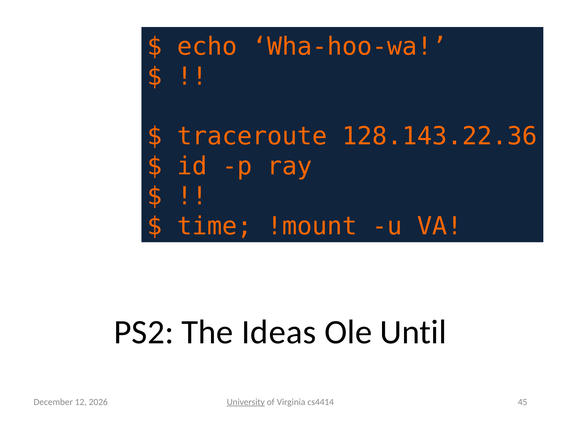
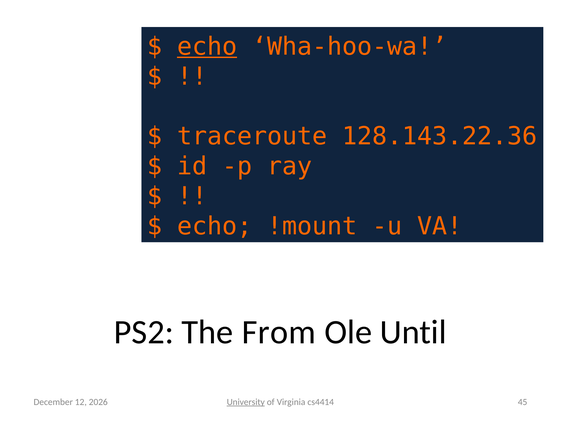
echo underline: none -> present (207, 47)
time: time -> echo (215, 226)
Ideas: Ideas -> From (279, 332)
